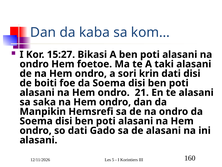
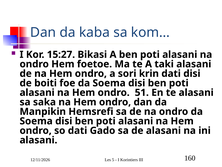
21: 21 -> 51 (142, 92)
